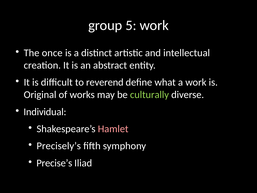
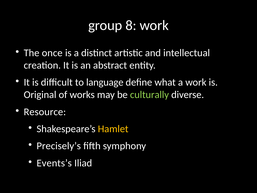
5: 5 -> 8 (131, 25)
reverend: reverend -> language (105, 82)
Individual: Individual -> Resource (45, 112)
Hamlet colour: pink -> yellow (113, 129)
Precise’s: Precise’s -> Events’s (54, 163)
